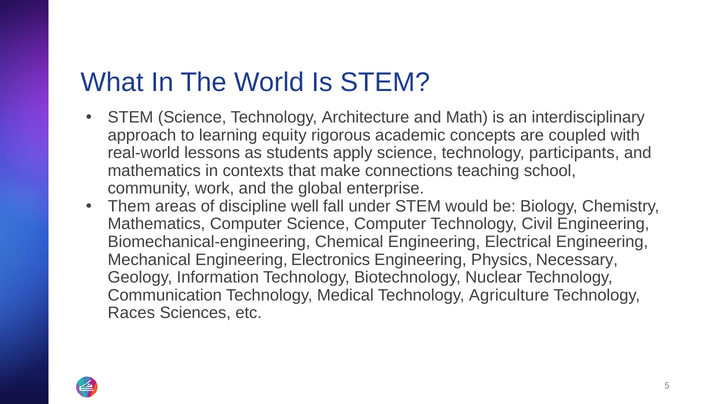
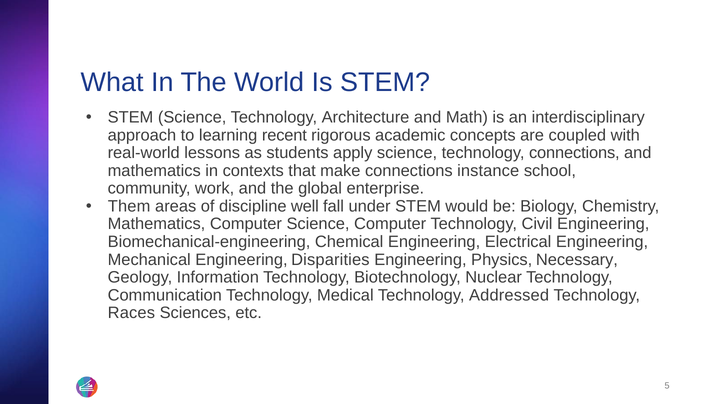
equity: equity -> recent (284, 135)
technology participants: participants -> connections (574, 153)
teaching: teaching -> instance (488, 171)
Electronics: Electronics -> Disparities (330, 260)
Agriculture: Agriculture -> Addressed (509, 295)
